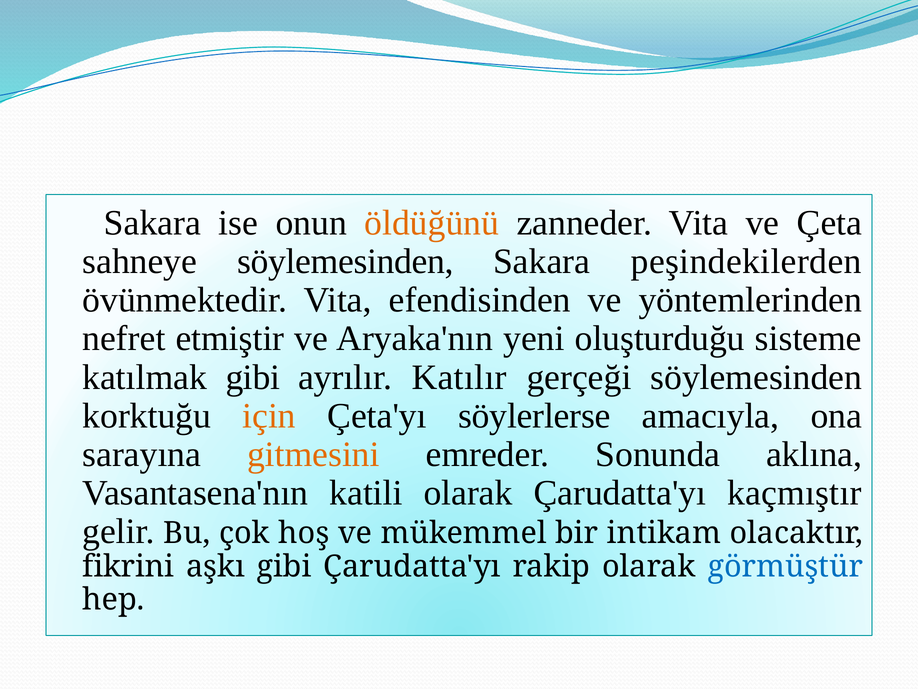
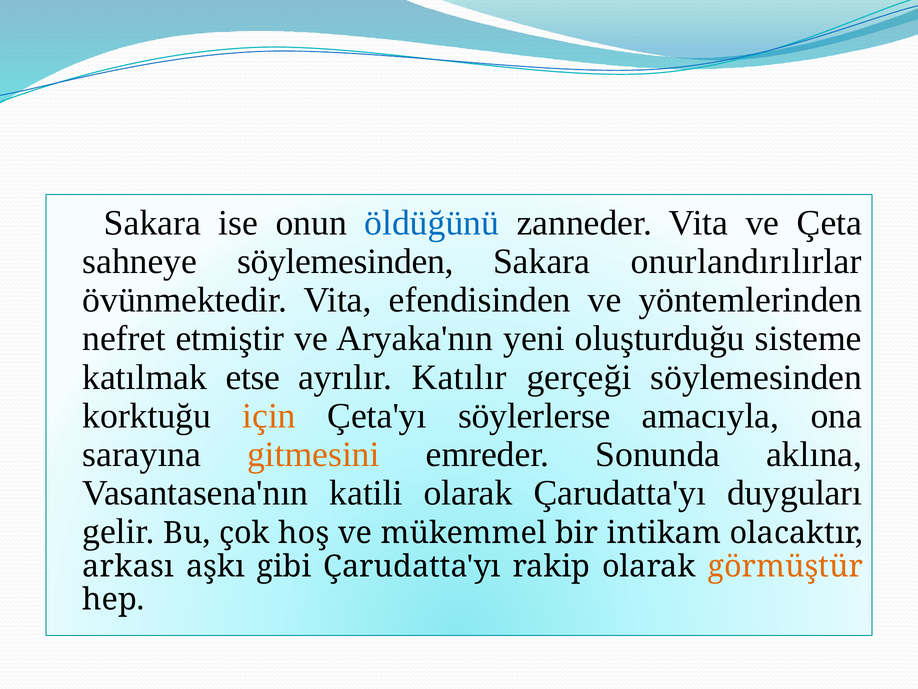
öldüğünü colour: orange -> blue (432, 223)
peşindekilerden: peşindekilerden -> onurlandırılırlar (746, 261)
katılmak gibi: gibi -> etse (253, 377)
kaçmıştır: kaçmıştır -> duyguları (795, 493)
fikrini: fikrini -> arkası (128, 566)
görmüştür colour: blue -> orange (785, 566)
